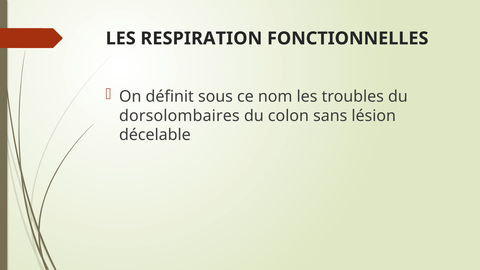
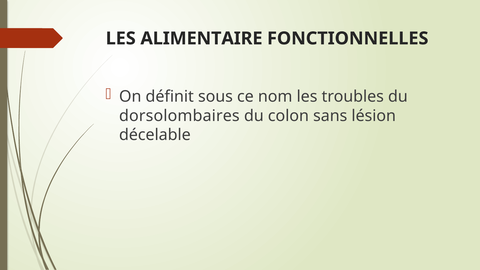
RESPIRATION: RESPIRATION -> ALIMENTAIRE (201, 38)
